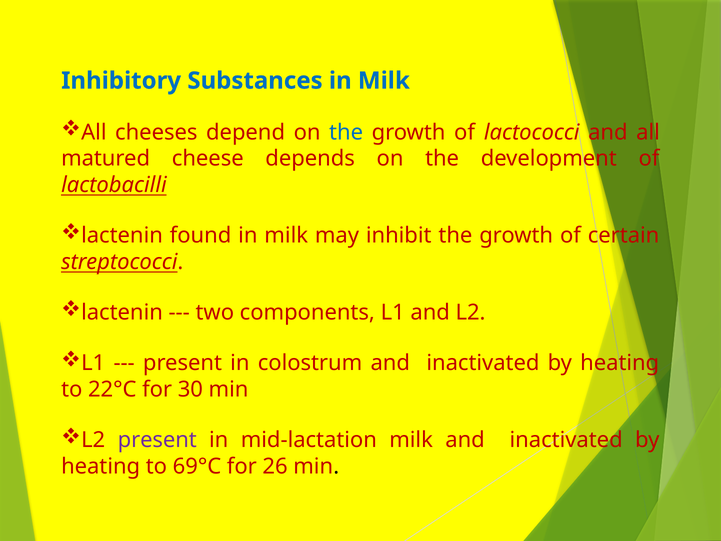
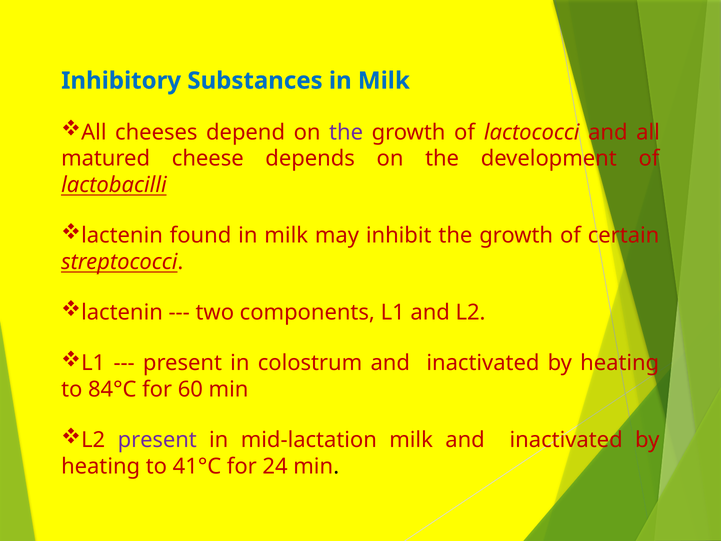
the colour: blue -> purple (346, 132)
22°C: 22°C -> 84°C (112, 389)
30: 30 -> 60 (190, 389)
69°C: 69°C -> 41°C (197, 466)
26: 26 -> 24 (275, 466)
